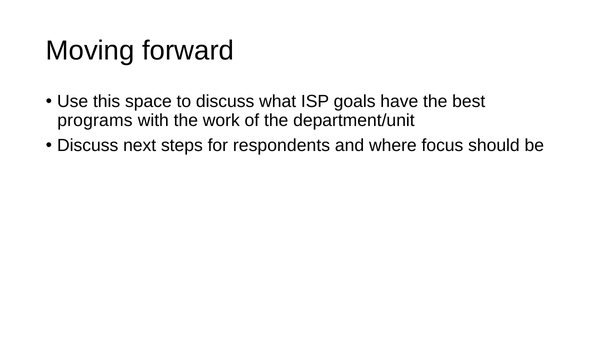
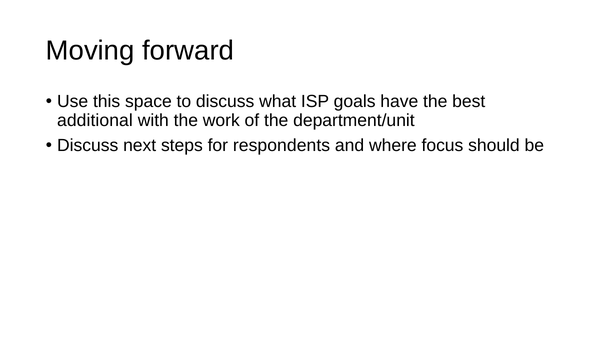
programs: programs -> additional (95, 120)
